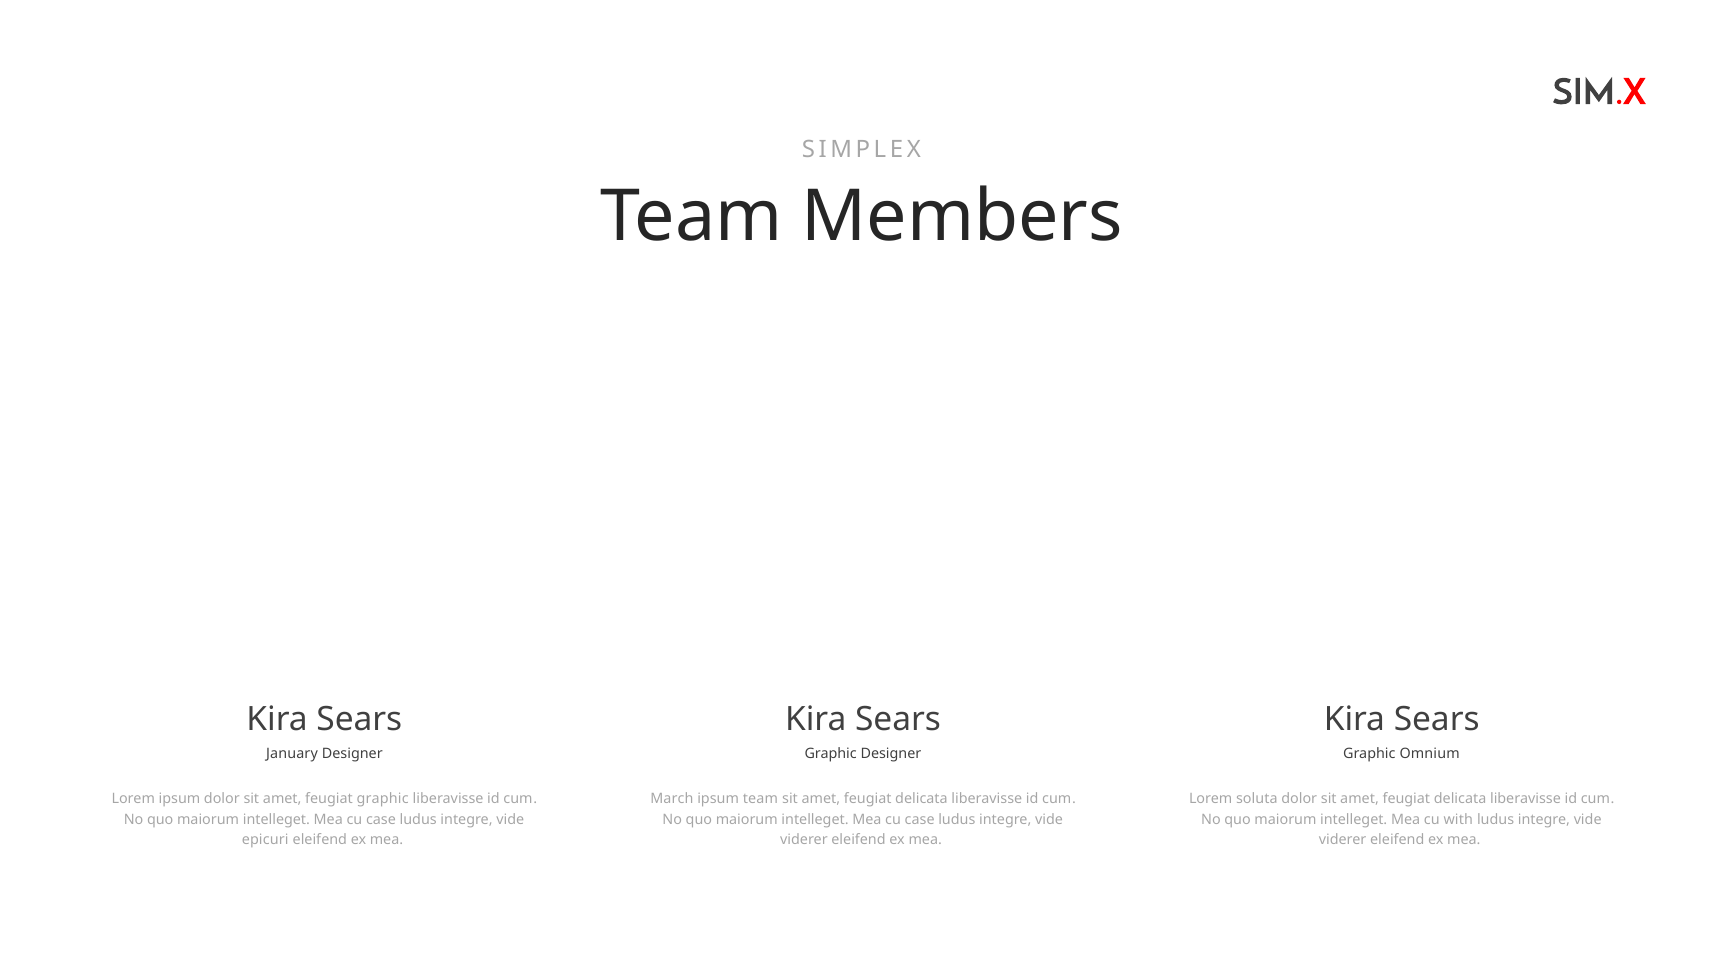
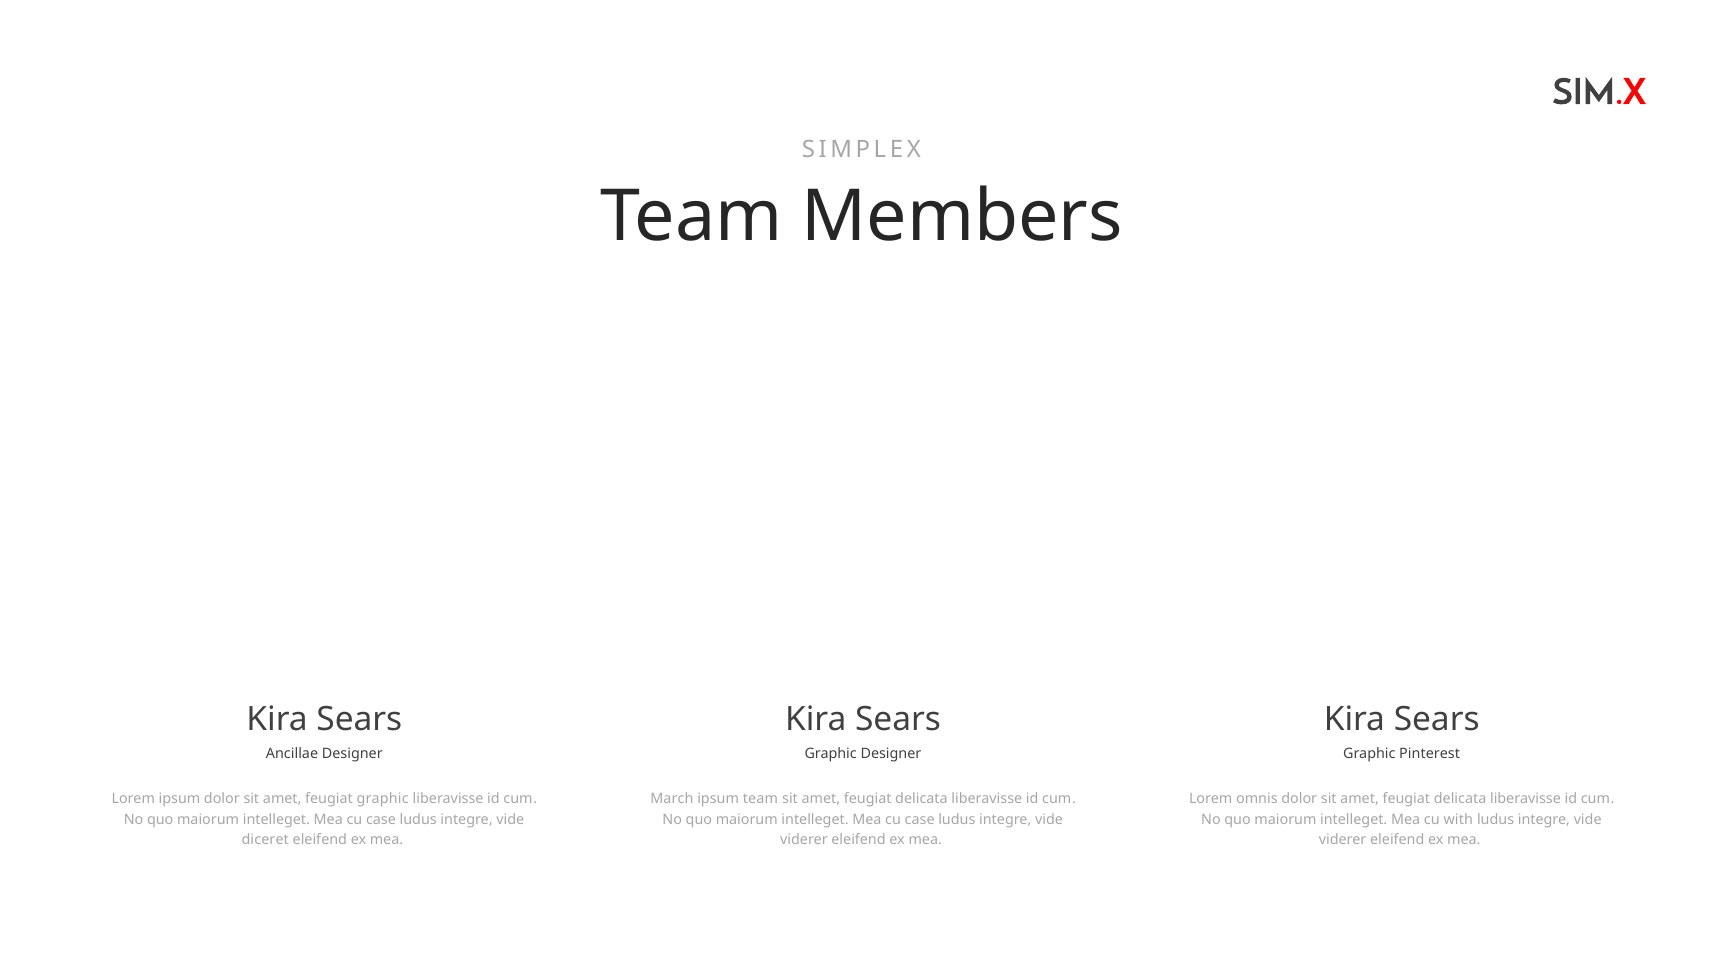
January: January -> Ancillae (292, 753)
Omnium: Omnium -> Pinterest (1430, 753)
soluta: soluta -> omnis (1257, 799)
epicuri: epicuri -> diceret (265, 840)
